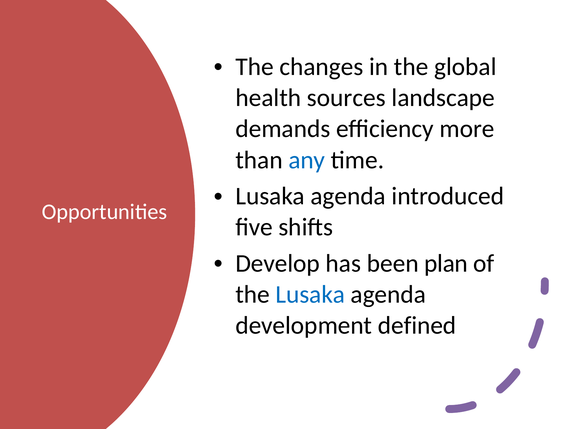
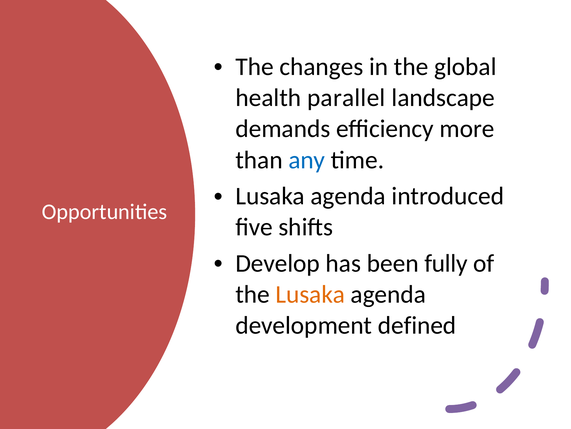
sources: sources -> parallel (346, 98)
plan: plan -> fully (446, 263)
Lusaka colour: blue -> orange (310, 294)
